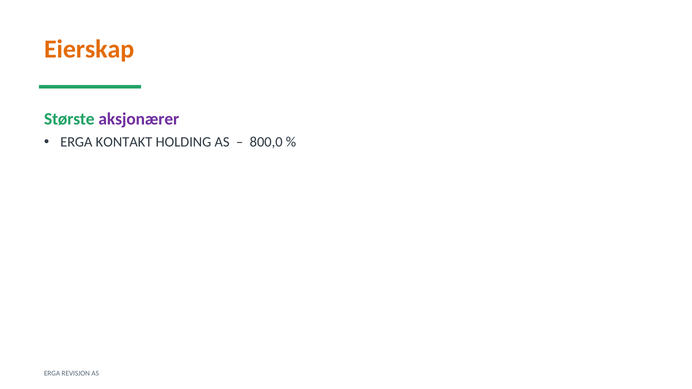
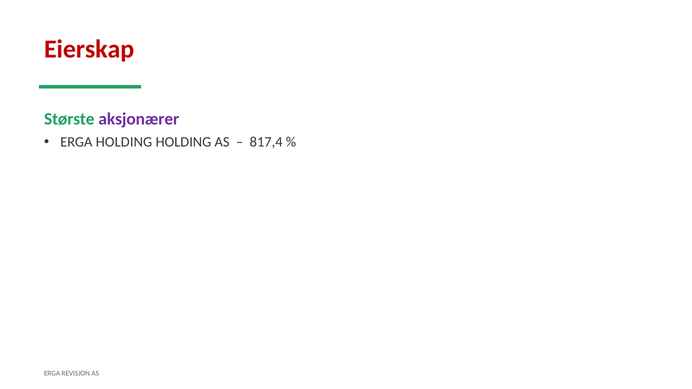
Eierskap colour: orange -> red (89, 49)
ERGA KONTAKT: KONTAKT -> HOLDING (124, 142)
800,0: 800,0 -> 817,4 (266, 142)
